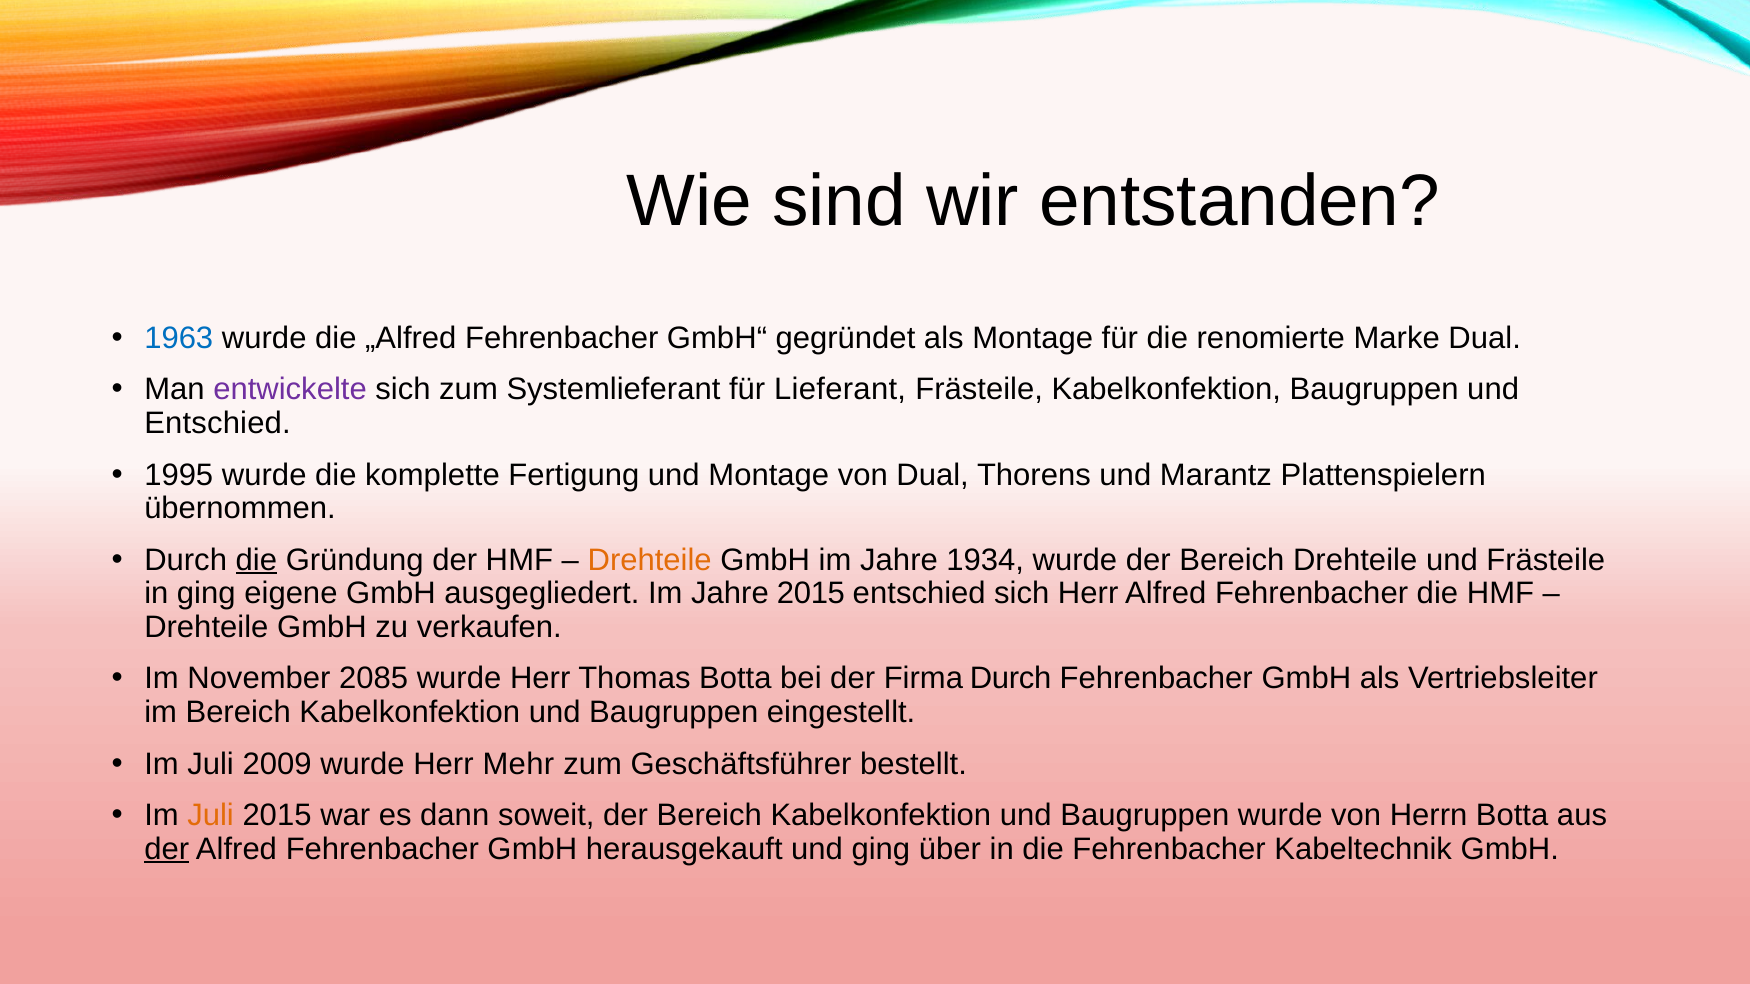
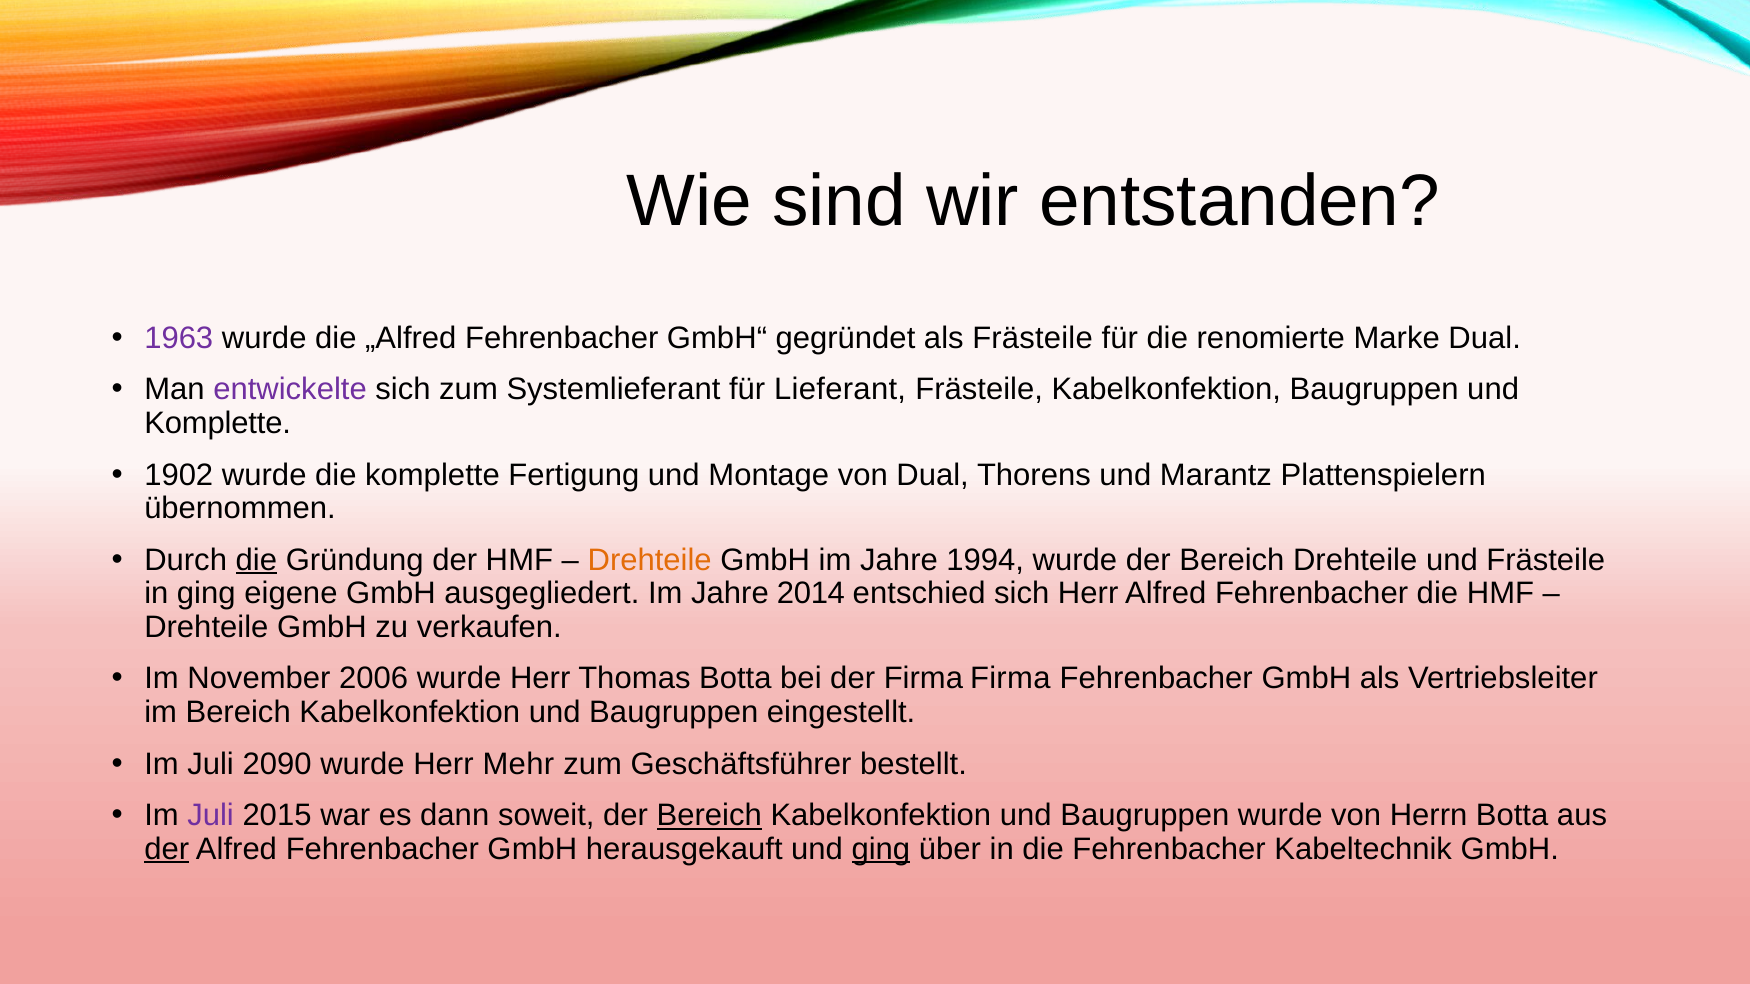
1963 colour: blue -> purple (179, 338)
als Montage: Montage -> Frästeile (1033, 338)
Entschied: Entschied -> Komplette (218, 423)
1995: 1995 -> 1902 (179, 475)
1934: 1934 -> 1994 (985, 560)
Jahre 2015: 2015 -> 2014 (811, 594)
2085: 2085 -> 2006 (374, 679)
Firma Durch: Durch -> Firma (1010, 679)
2009: 2009 -> 2090 (277, 764)
Juli colour: orange -> purple (211, 816)
Bereich underline: none -> present (709, 816)
ging underline: none -> present (881, 849)
